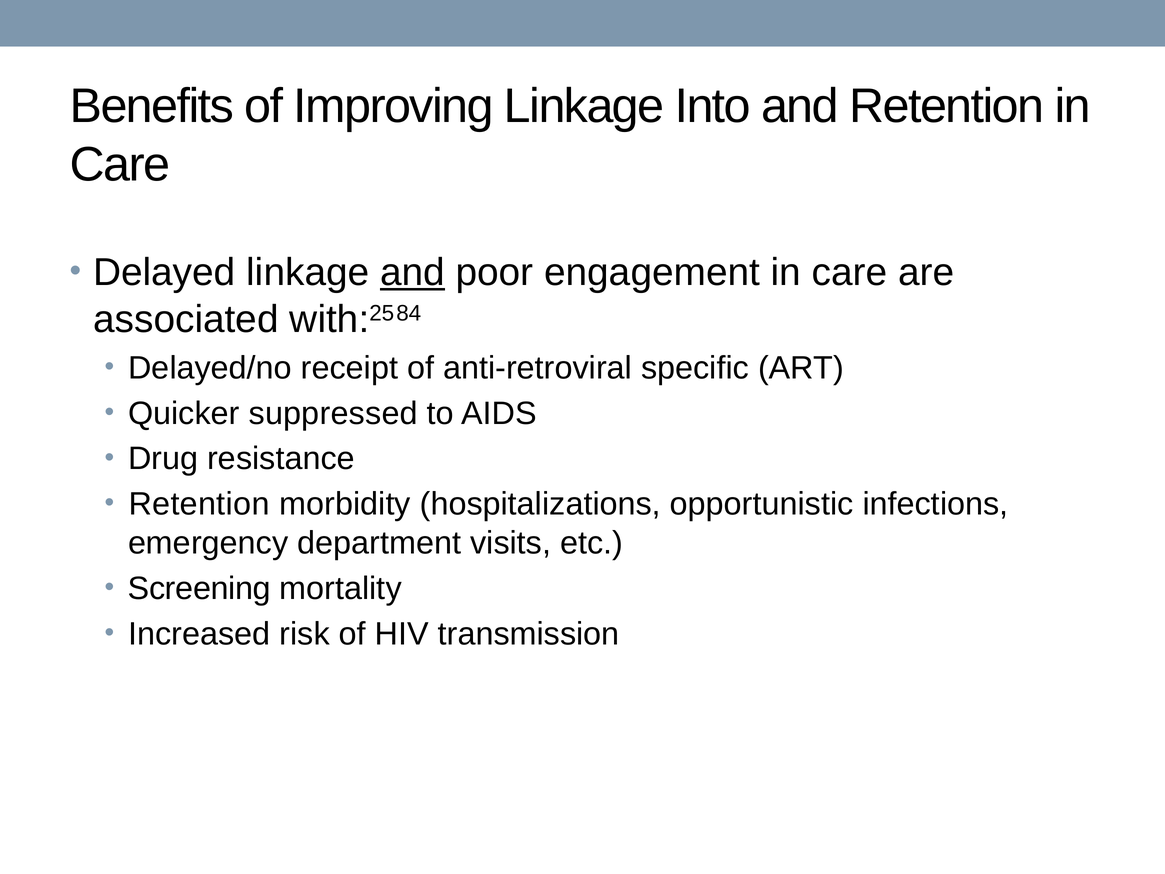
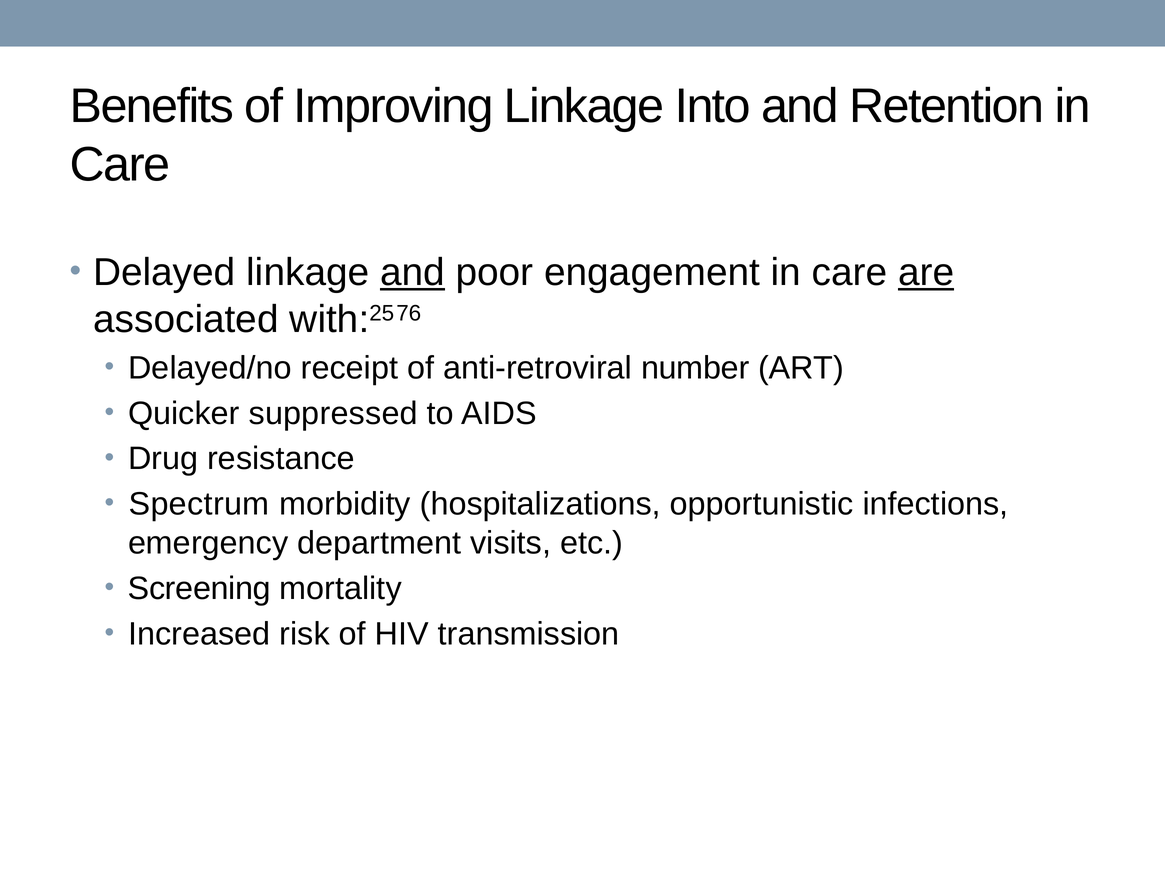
are underline: none -> present (926, 273)
84: 84 -> 76 (409, 313)
specific: specific -> number (695, 368)
Retention: Retention -> Spectrum (199, 504)
